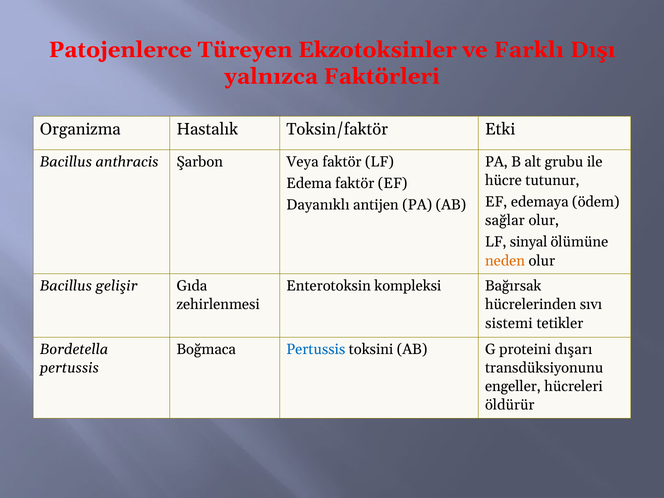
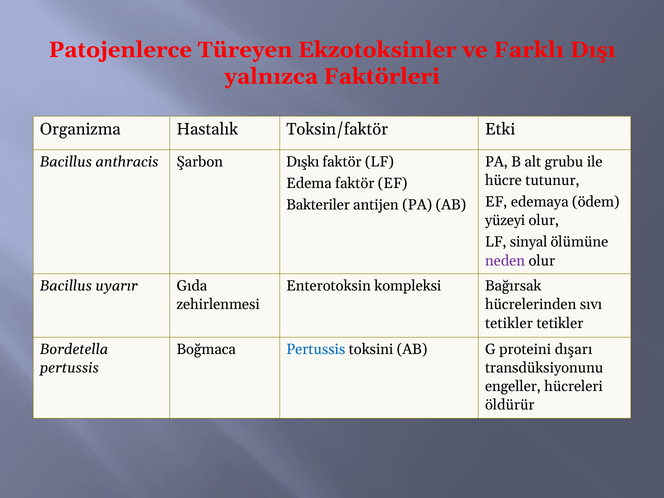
Veya: Veya -> Dışkı (303, 162)
Dayanıklı: Dayanıklı -> Bakteriler (318, 205)
sağlar: sağlar -> yüzeyi (505, 220)
neden colour: orange -> purple (505, 261)
gelişir: gelişir -> uyarır (117, 286)
sistemi: sistemi -> tetikler (509, 323)
